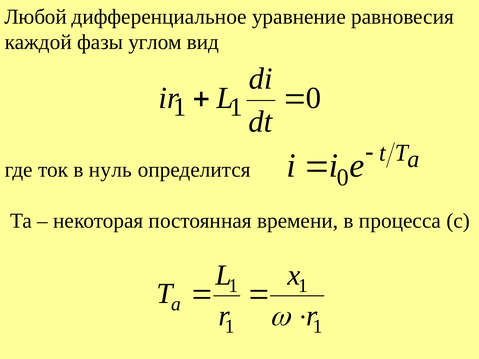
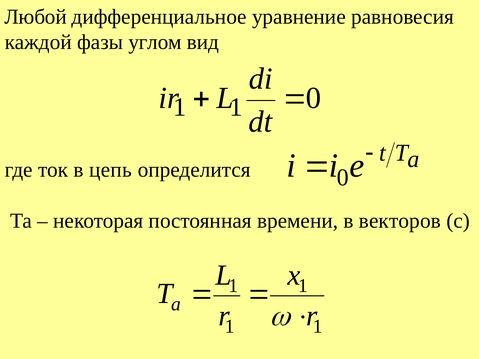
нуль: нуль -> цепь (110, 170)
процесса: процесса -> векторов (400, 221)
